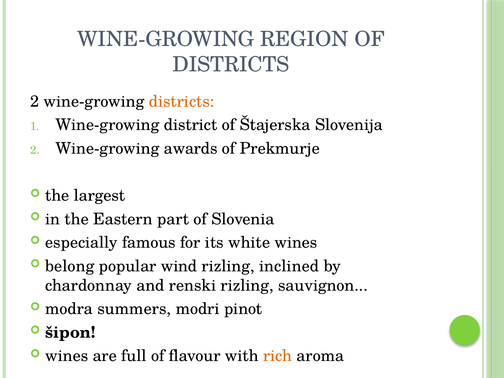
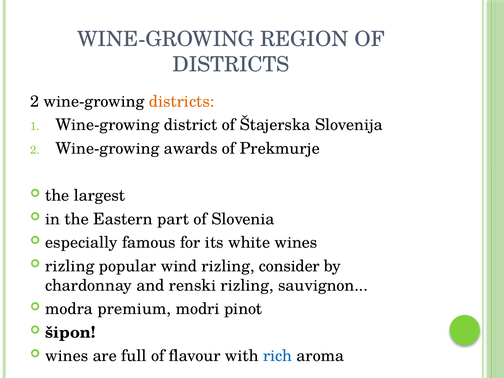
belong: belong -> rizling (70, 266)
inclined: inclined -> consider (289, 266)
summers: summers -> premium (134, 309)
rich colour: orange -> blue (278, 356)
